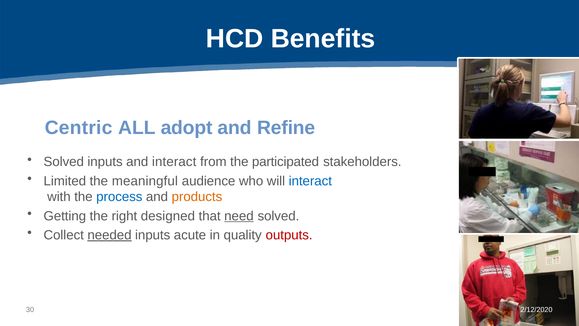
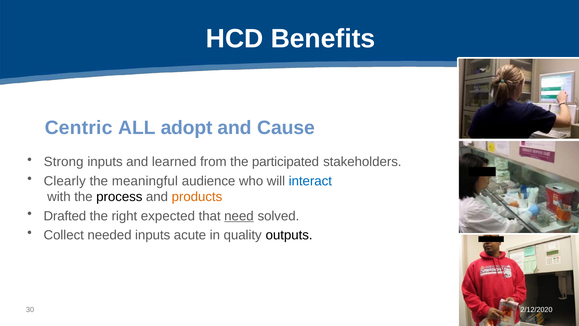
Refine: Refine -> Cause (286, 128)
Solved: Solved -> Strong (64, 162)
and interact: interact -> learned (174, 162)
Limited: Limited -> Clearly (65, 181)
process colour: blue -> black (119, 197)
Getting: Getting -> Drafted (65, 216)
designed: designed -> expected (168, 216)
needed underline: present -> none (110, 235)
outputs colour: red -> black (289, 235)
